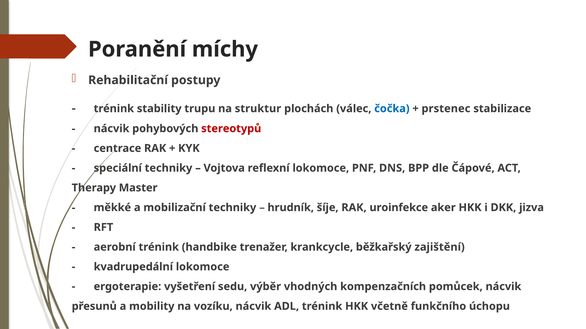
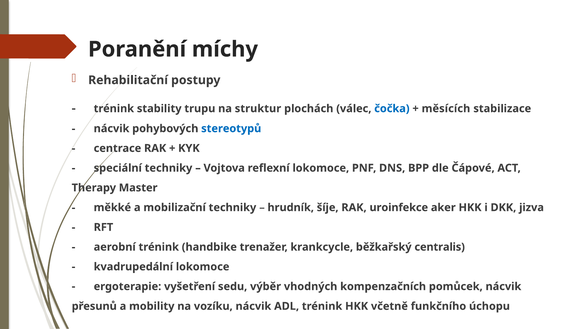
prstenec: prstenec -> měsících (446, 109)
stereotypů colour: red -> blue (231, 129)
zajištění: zajištění -> centralis (440, 247)
